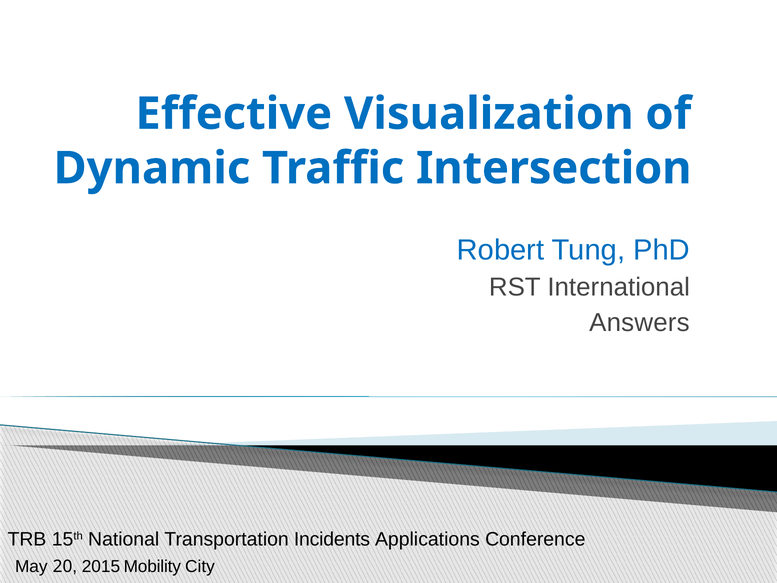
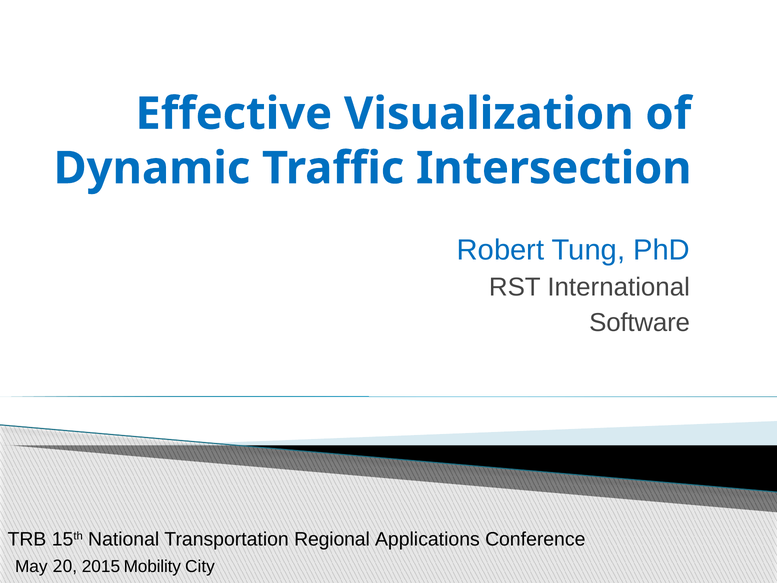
Answers: Answers -> Software (640, 323)
Incidents: Incidents -> Regional (332, 539)
